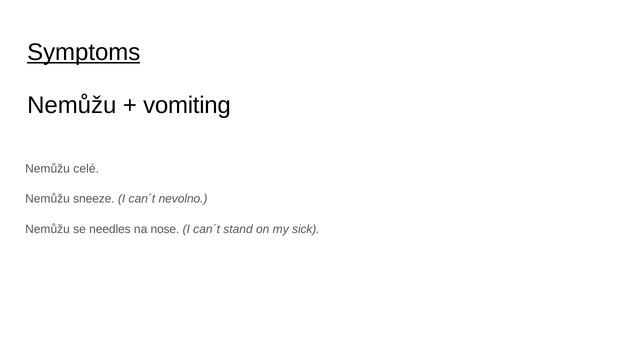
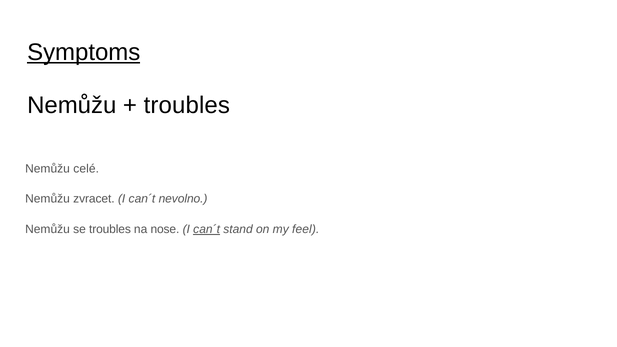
vomiting: vomiting -> troubles (187, 105)
sneeze: sneeze -> zvracet (94, 199)
se needles: needles -> troubles (110, 229)
can´t underline: none -> present (207, 229)
sick: sick -> feel (306, 229)
